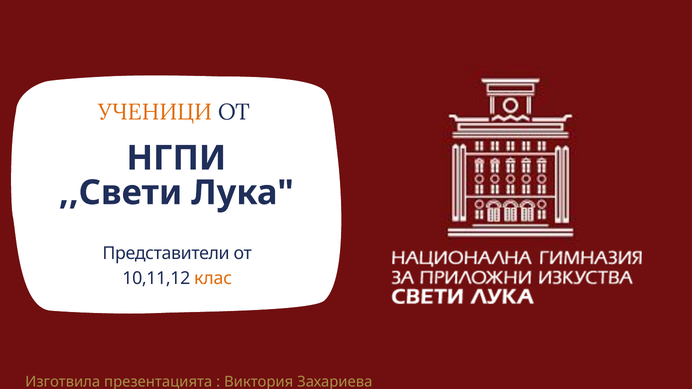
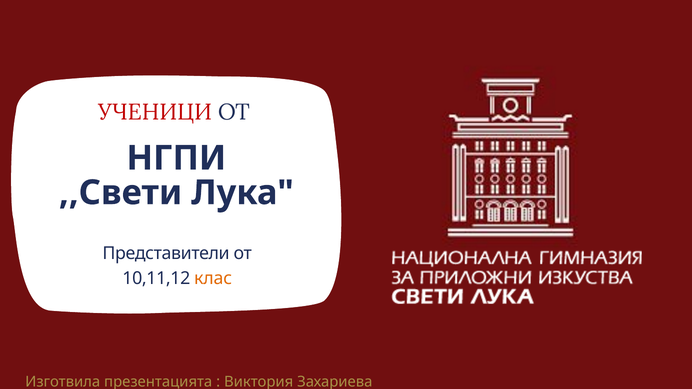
УЧЕНИЦИ colour: orange -> red (155, 112)
